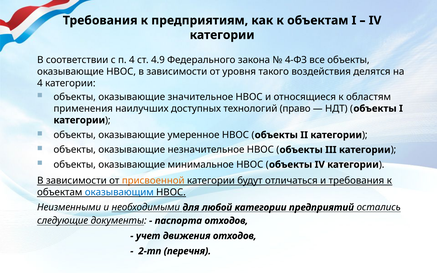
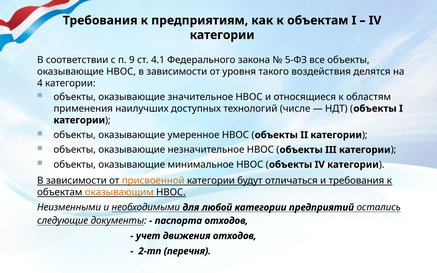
п 4: 4 -> 9 (132, 60)
4.9: 4.9 -> 4.1 (158, 60)
4-ФЗ: 4-ФЗ -> 5-ФЗ (296, 60)
право: право -> числе (295, 109)
оказывающим colour: blue -> orange (119, 192)
